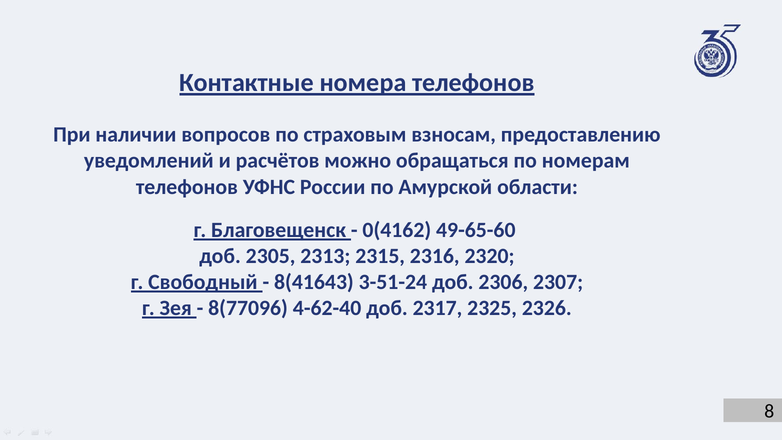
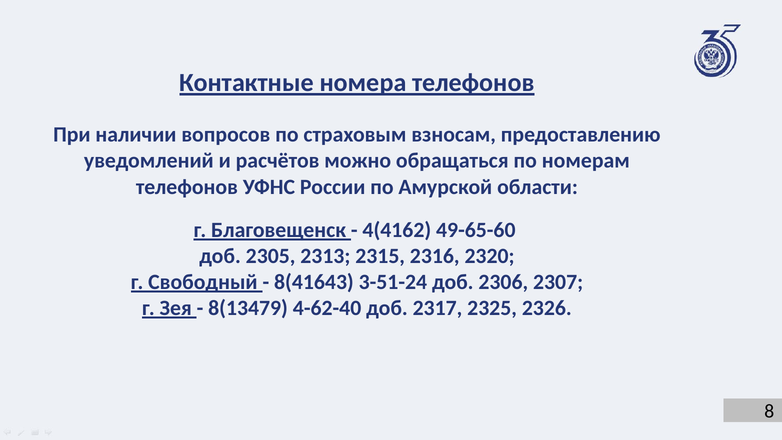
0(4162: 0(4162 -> 4(4162 (397, 230)
8(77096: 8(77096 -> 8(13479 (248, 308)
